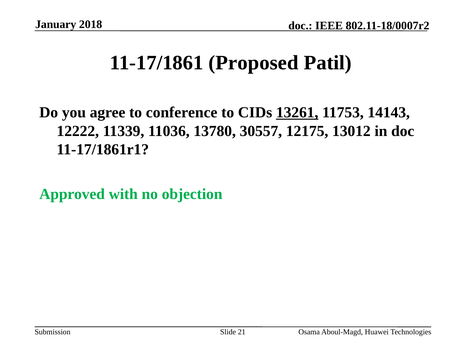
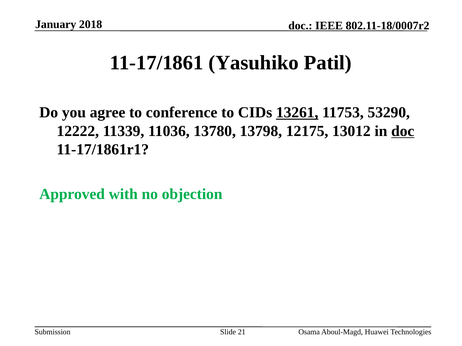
Proposed: Proposed -> Yasuhiko (254, 63)
14143: 14143 -> 53290 (389, 113)
30557: 30557 -> 13798 (261, 131)
doc underline: none -> present (403, 131)
